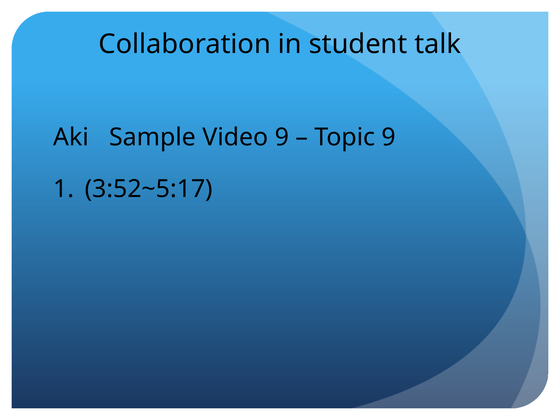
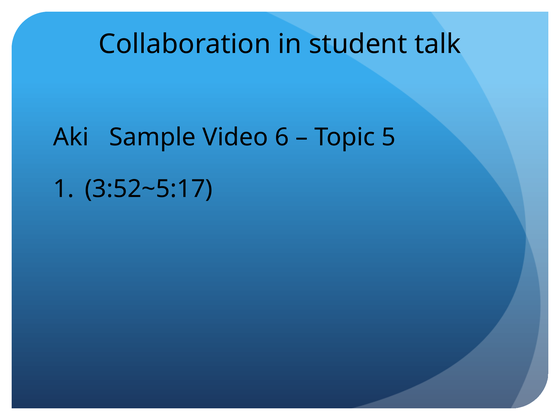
Video 9: 9 -> 6 (282, 137)
Topic 9: 9 -> 5 (389, 137)
